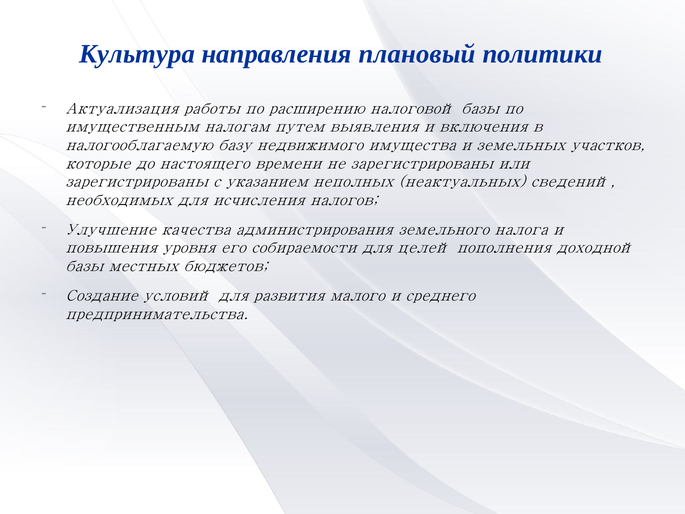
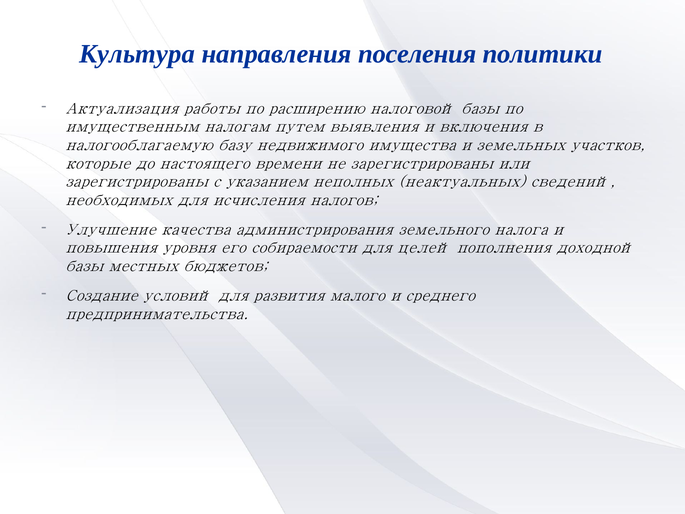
плановый: плановый -> поселения (417, 54)
